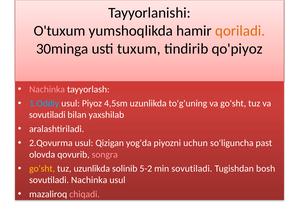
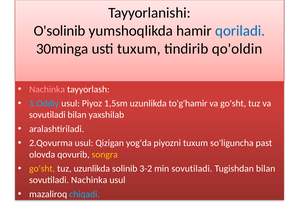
O'tuxum: O'tuxum -> O'solinib (60, 31)
qoriladi colour: orange -> blue (240, 31)
qo'piyoz: qo'piyoz -> qo'oldin (237, 49)
4,5sm: 4,5sm -> 1,5sm (116, 104)
to'g'uning: to'g'uning -> to'g'hamir (188, 104)
piyozni uchun: uchun -> tuxum (196, 143)
songra colour: pink -> yellow (105, 155)
5-2: 5-2 -> 3-2 (146, 169)
Tugishdan bosh: bosh -> bilan (266, 169)
chiqadi colour: pink -> light blue (85, 194)
